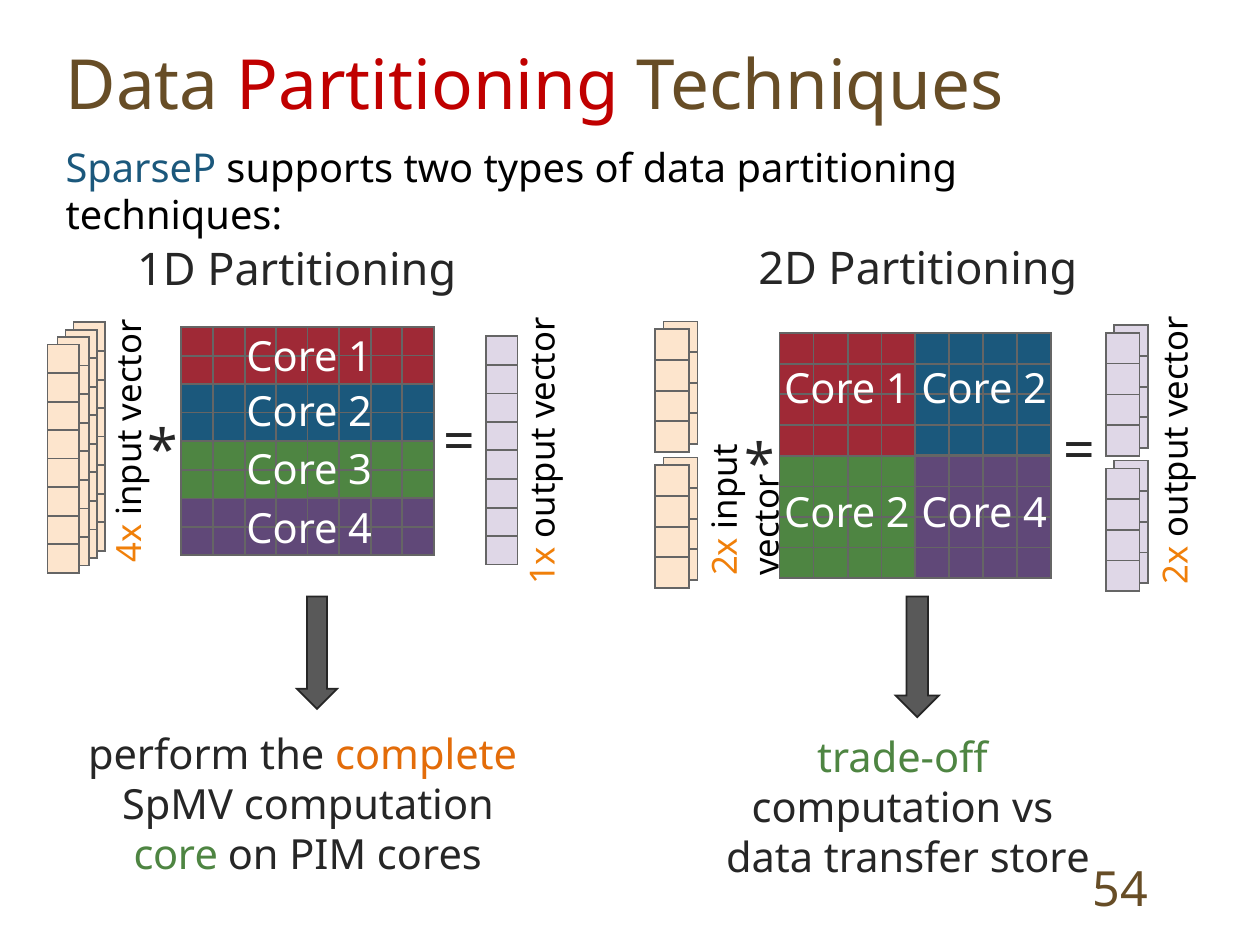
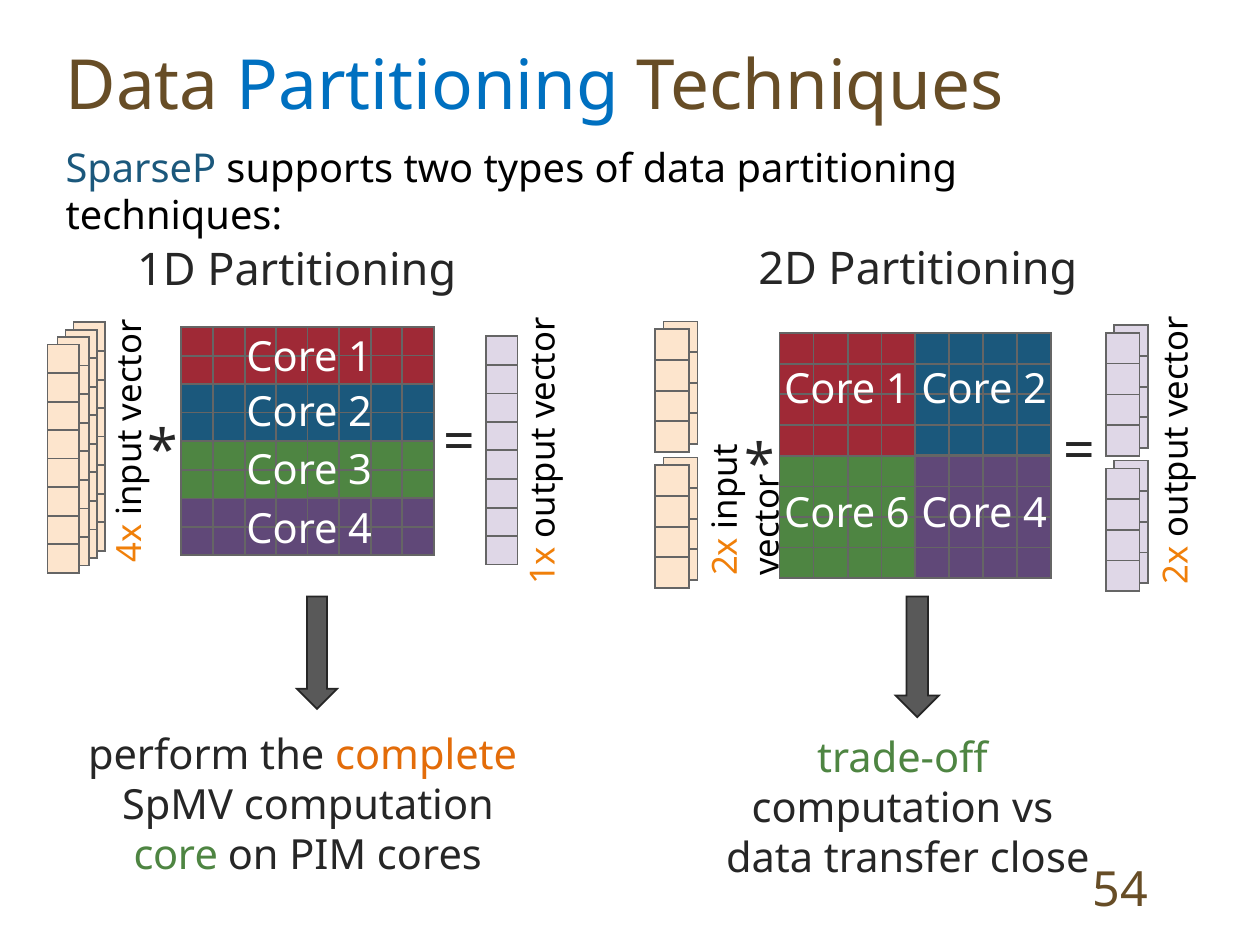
Partitioning colour: red -> blue (428, 87)
2: 2 -> 6 (898, 514)
store: store -> close (1040, 859)
